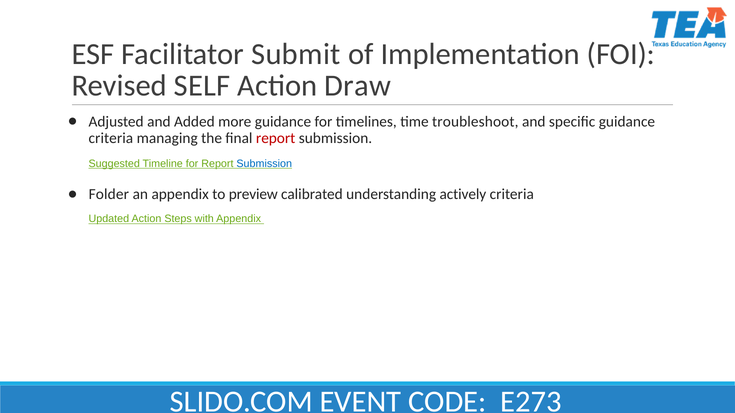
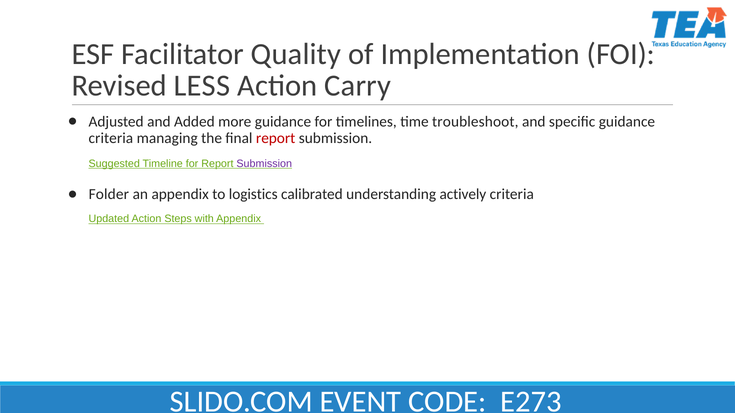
Submit: Submit -> Quality (296, 54)
SELF: SELF -> LESS (202, 86)
Draw: Draw -> Carry (358, 86)
Submission colour: blue -> purple (264, 164)
preview: preview -> logistics (253, 194)
